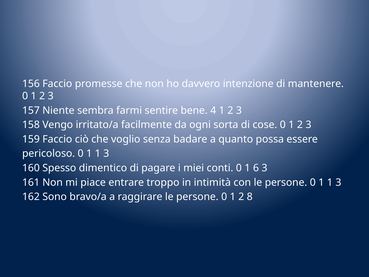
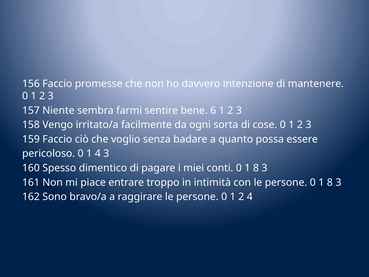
4: 4 -> 6 (213, 110)
pericoloso 0 1 1: 1 -> 4 (98, 153)
conti 0 1 6: 6 -> 8 (256, 168)
persone 0 1 1: 1 -> 8 (330, 182)
2 8: 8 -> 4 (250, 197)
